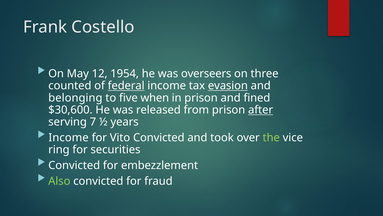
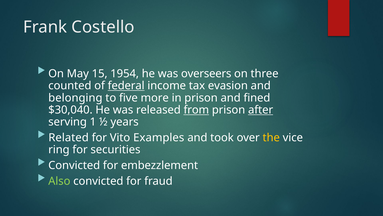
12: 12 -> 15 (100, 73)
evasion underline: present -> none (228, 85)
when: when -> more (155, 98)
$30,600: $30,600 -> $30,040 (70, 110)
from underline: none -> present (196, 110)
7: 7 -> 1 (93, 122)
Income: Income -> Related (69, 137)
Vito Convicted: Convicted -> Examples (159, 137)
the colour: light green -> yellow (271, 137)
